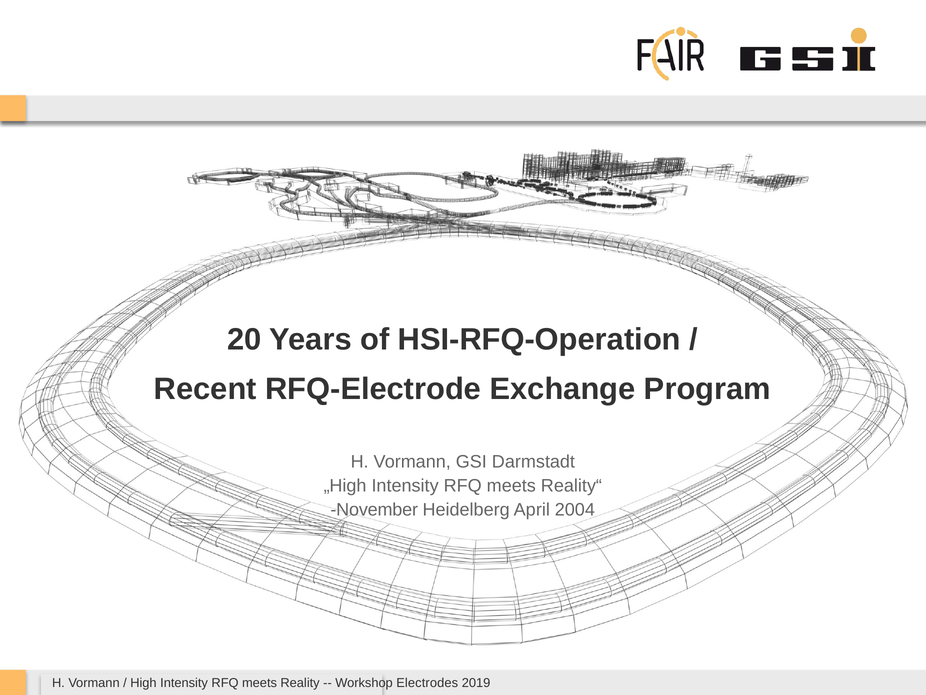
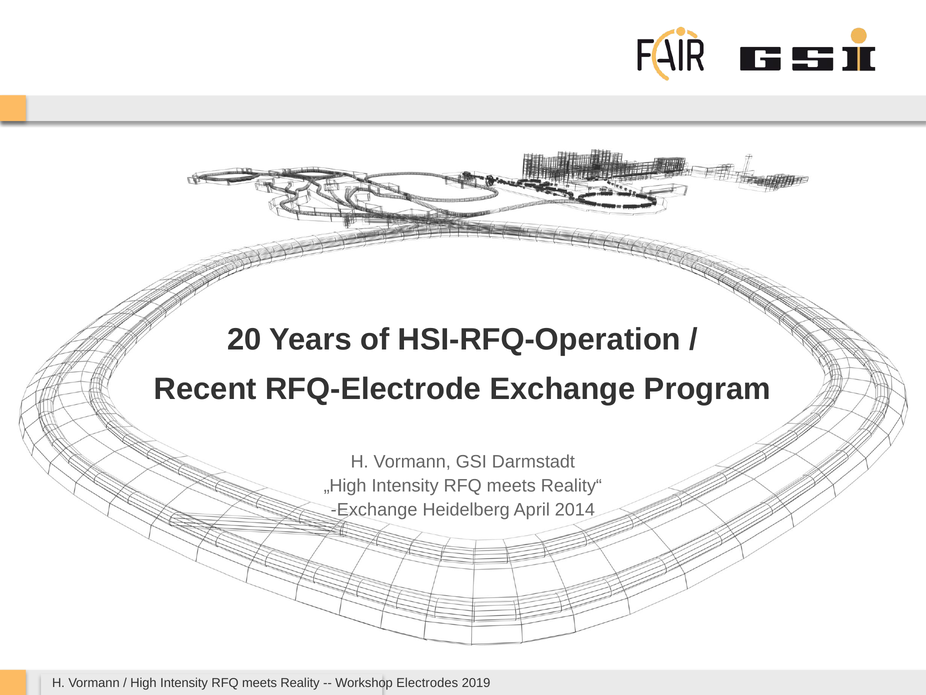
November: November -> Exchange (374, 509)
2004: 2004 -> 2014 (575, 509)
